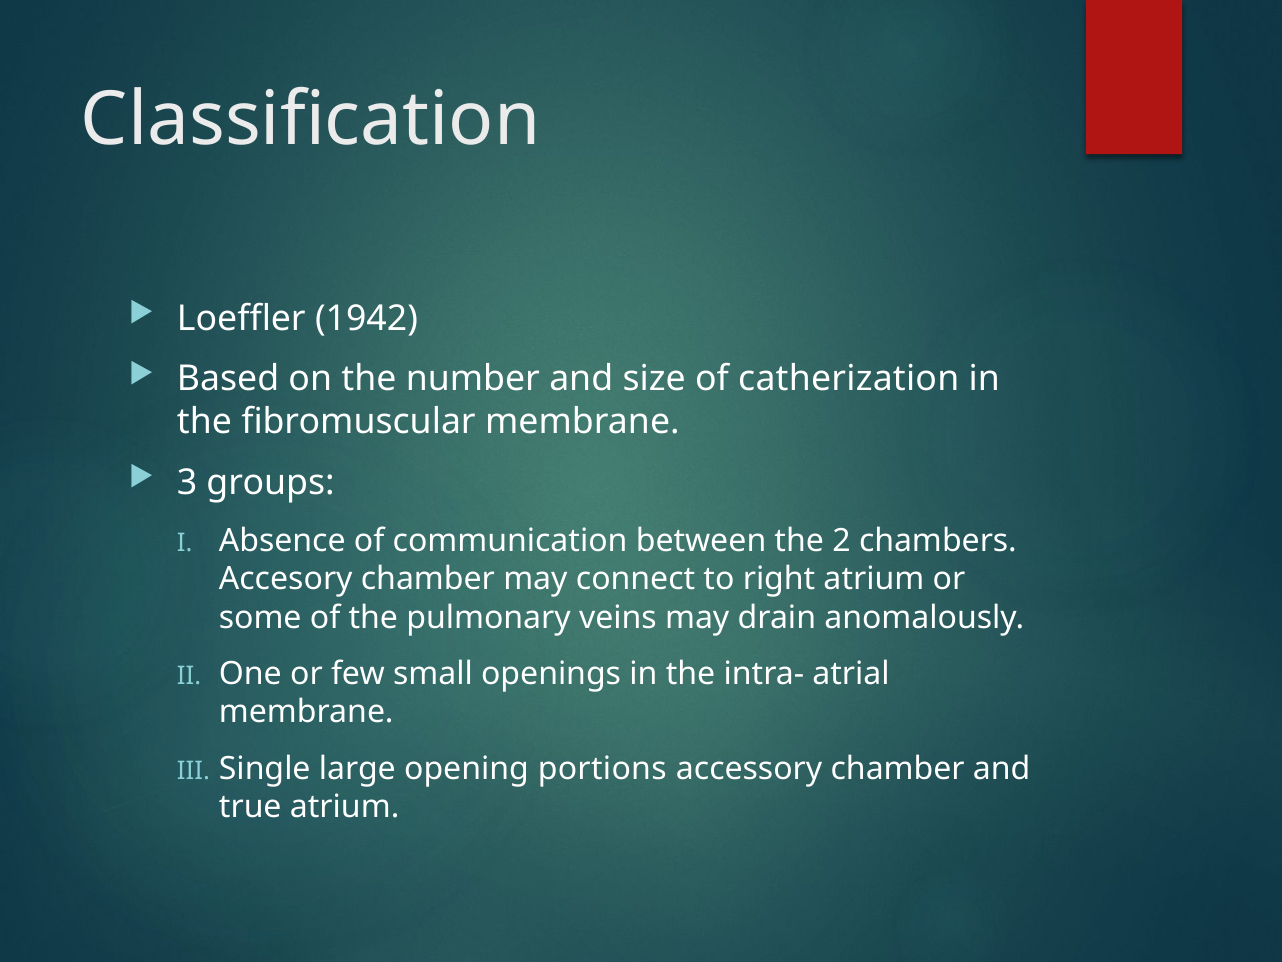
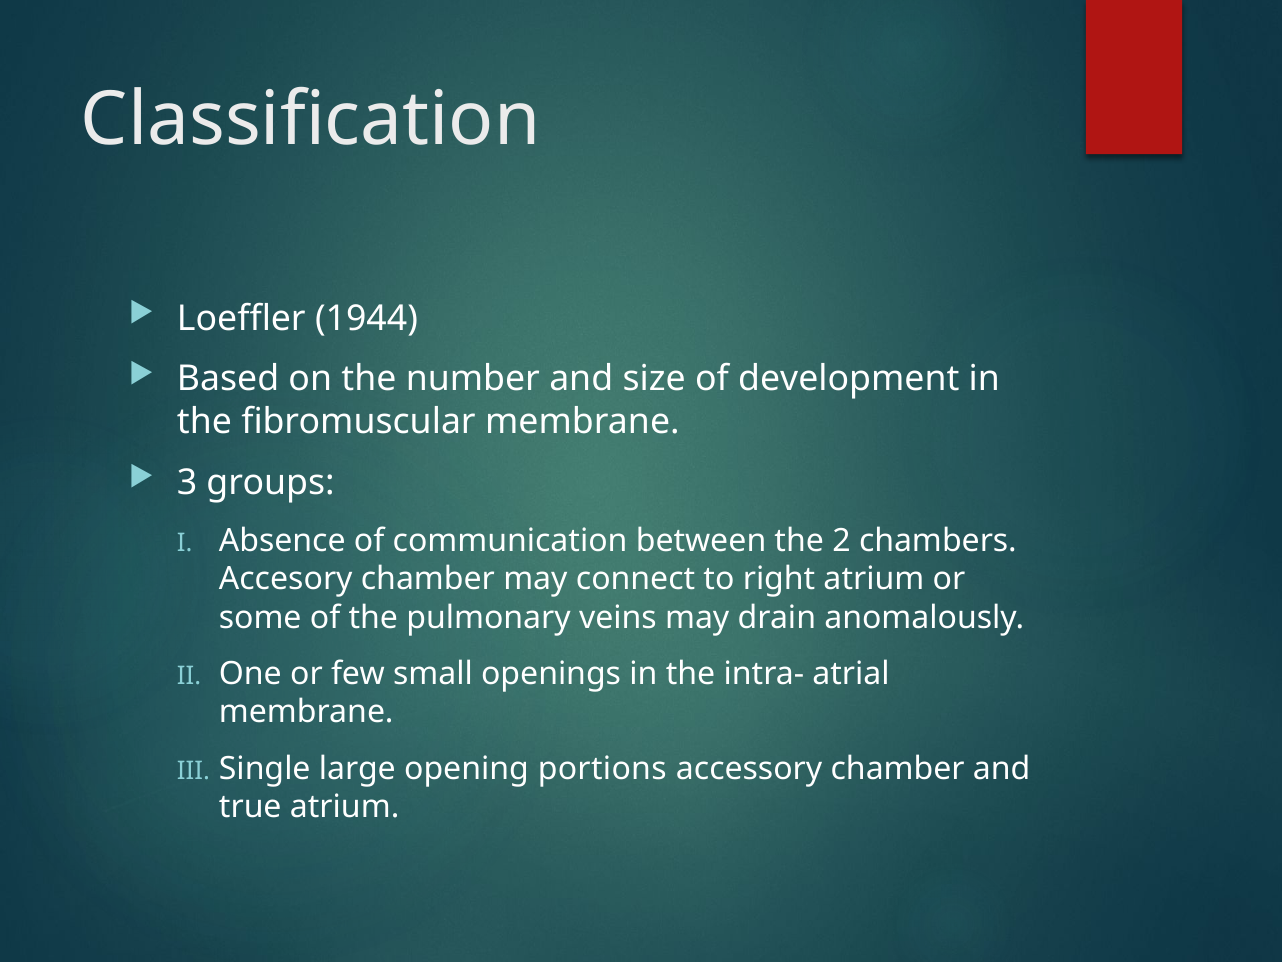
1942: 1942 -> 1944 (366, 318)
catherization: catherization -> development (849, 379)
